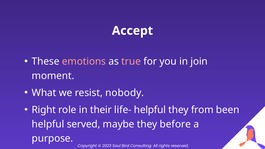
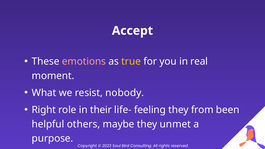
true colour: pink -> yellow (131, 61)
join: join -> real (199, 61)
life- helpful: helpful -> feeling (150, 110)
served: served -> others (84, 124)
before: before -> unmet (175, 124)
